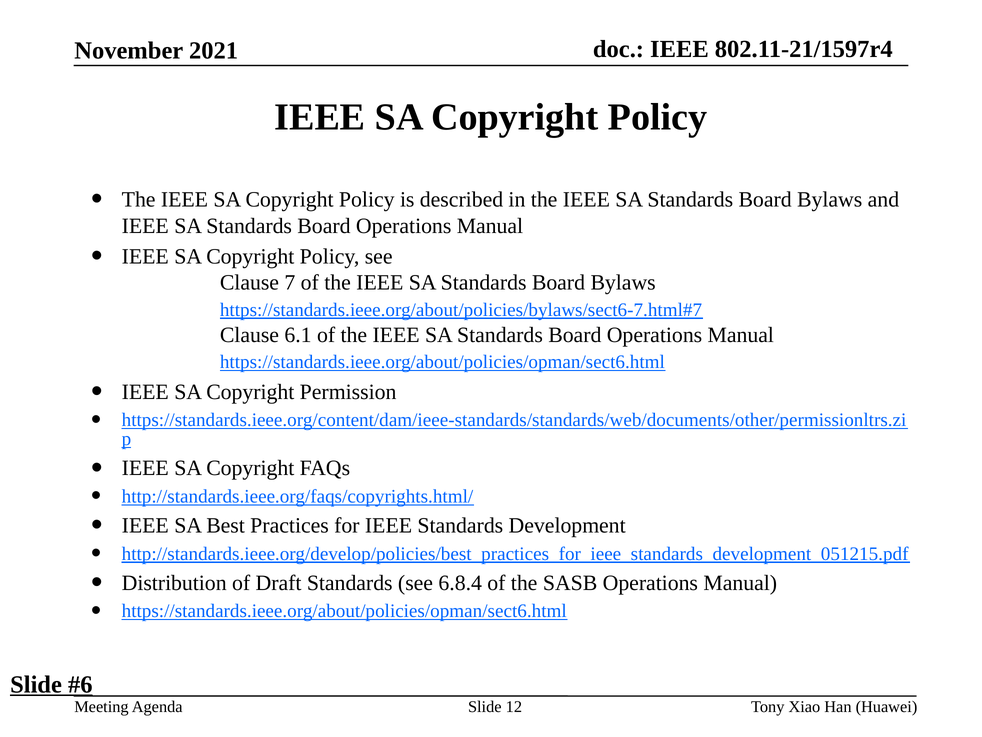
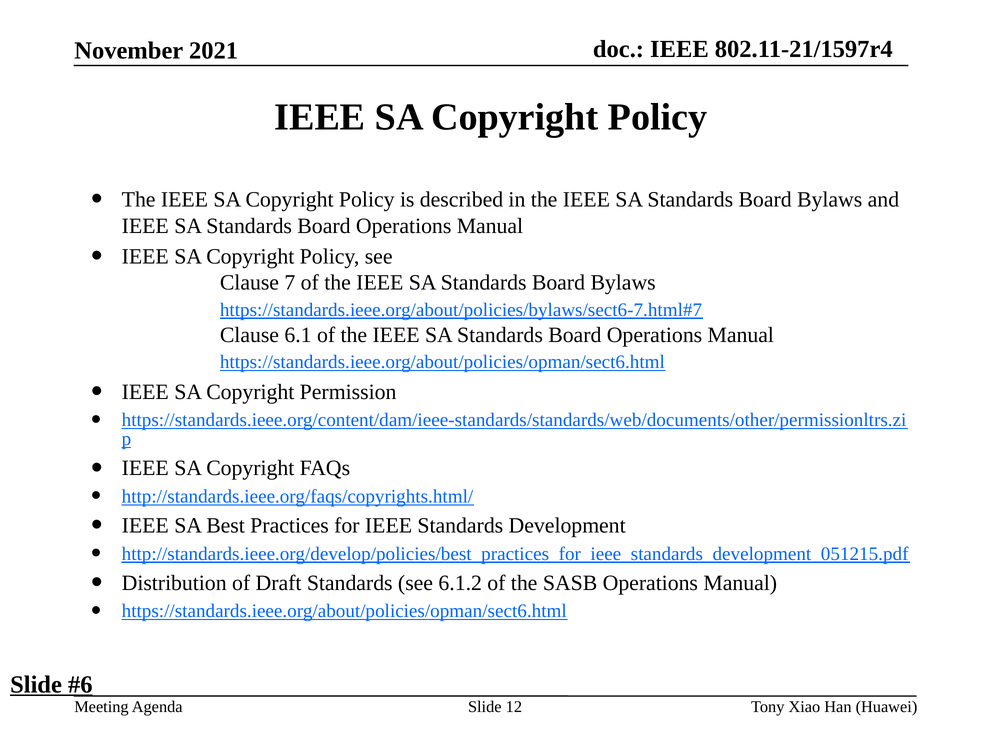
6.8.4: 6.8.4 -> 6.1.2 (460, 583)
